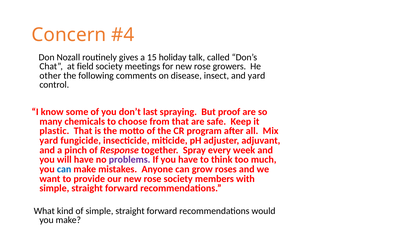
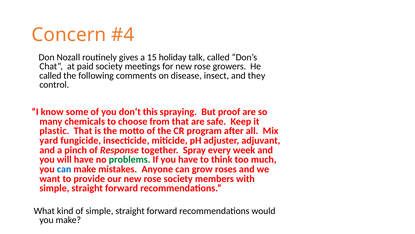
field: field -> paid (85, 66)
other: other -> called (50, 75)
and yard: yard -> they (257, 75)
last: last -> this (150, 112)
problems colour: purple -> green (130, 159)
